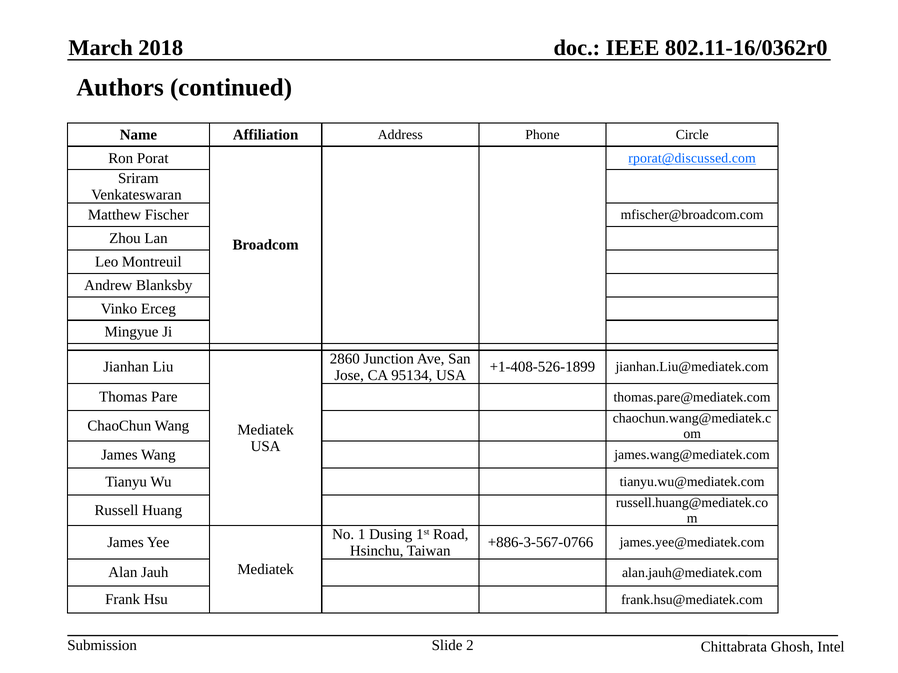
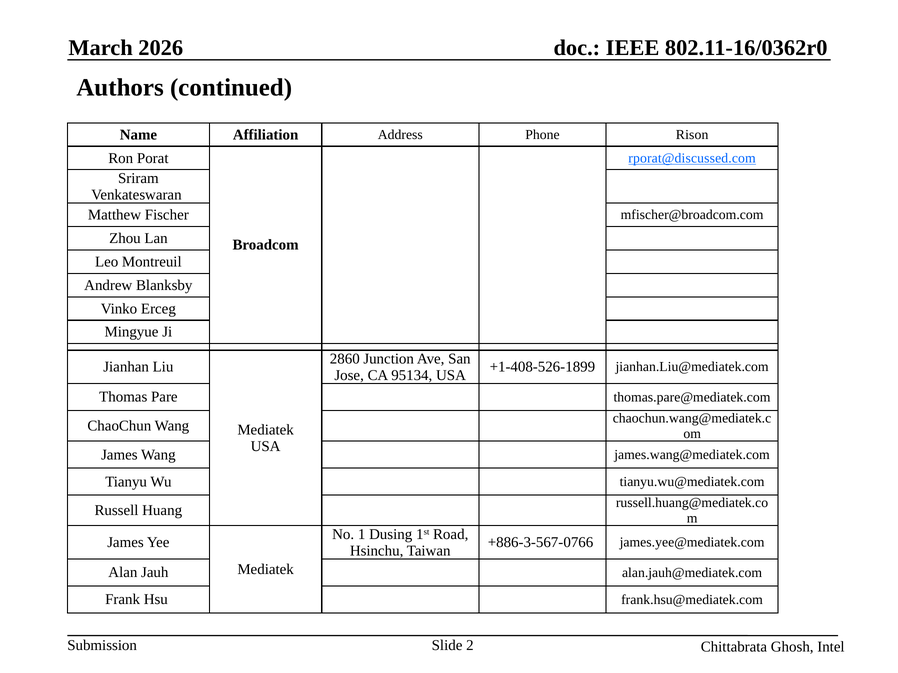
2018: 2018 -> 2026 (161, 48)
Circle: Circle -> Rison (692, 135)
